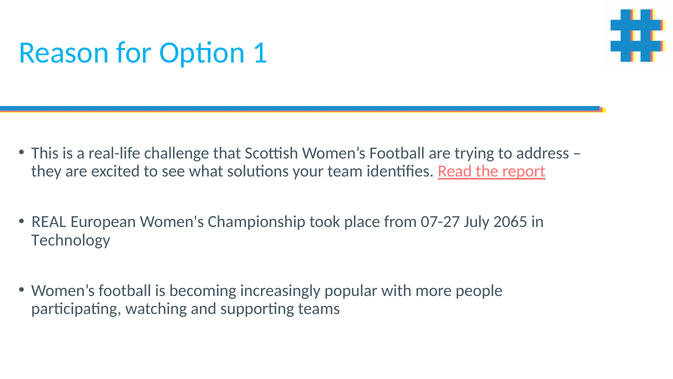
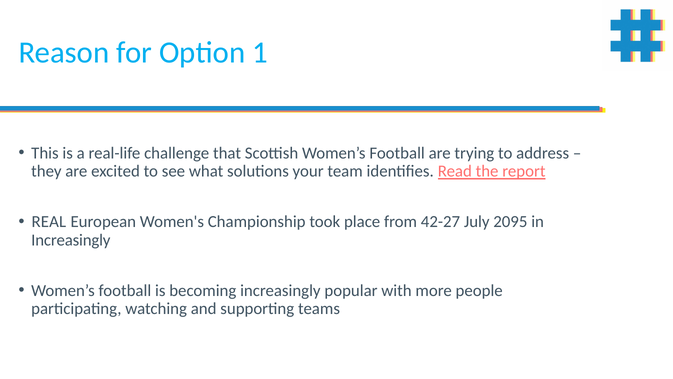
07-27: 07-27 -> 42-27 (440, 222)
2065: 2065 -> 2095 (510, 222)
Technology: Technology -> Increasingly (71, 240)
